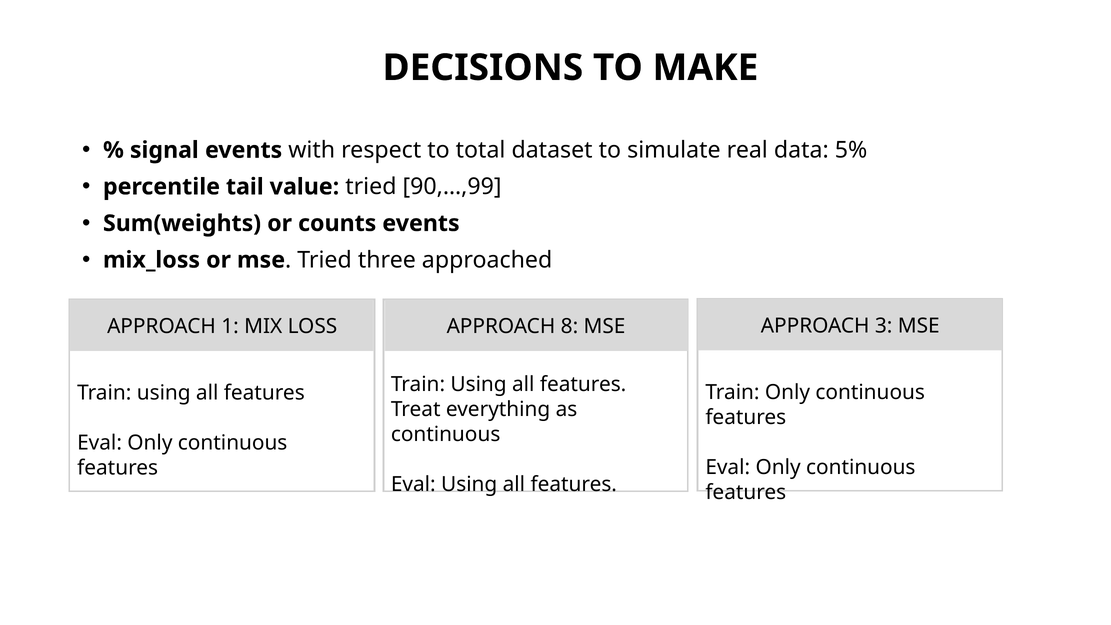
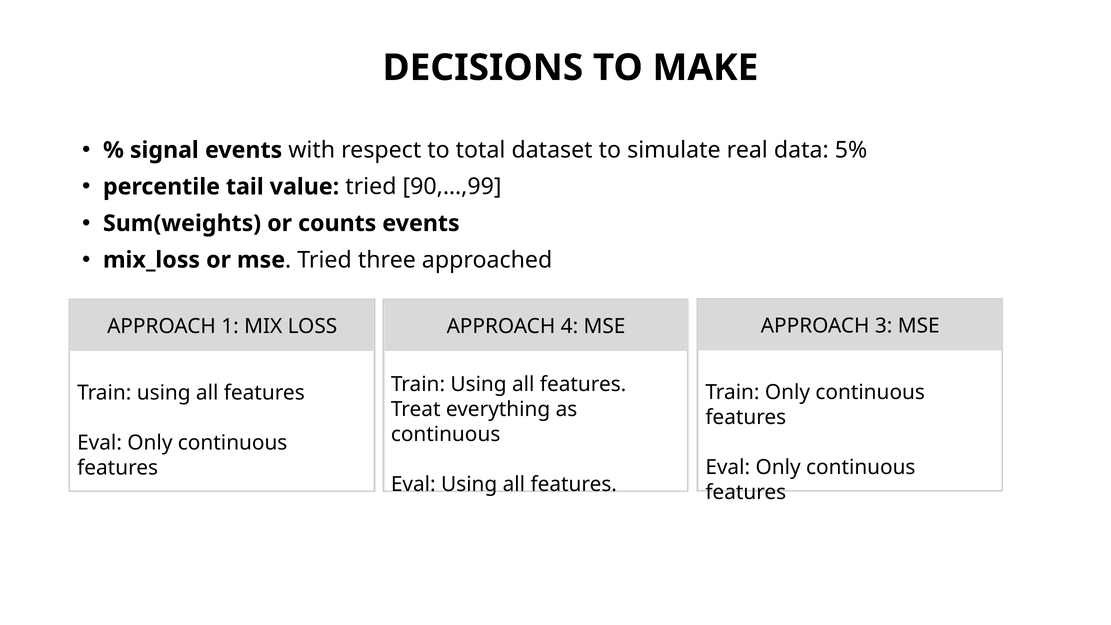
8: 8 -> 4 (569, 326)
